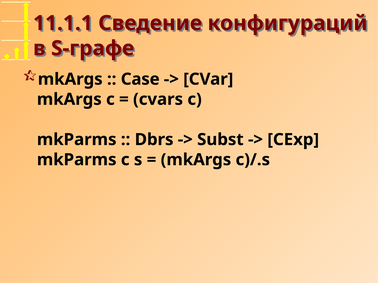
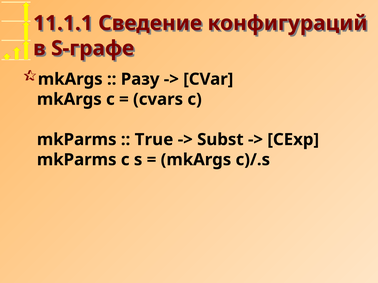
Case: Case -> Разу (140, 79)
Dbrs: Dbrs -> True (154, 140)
